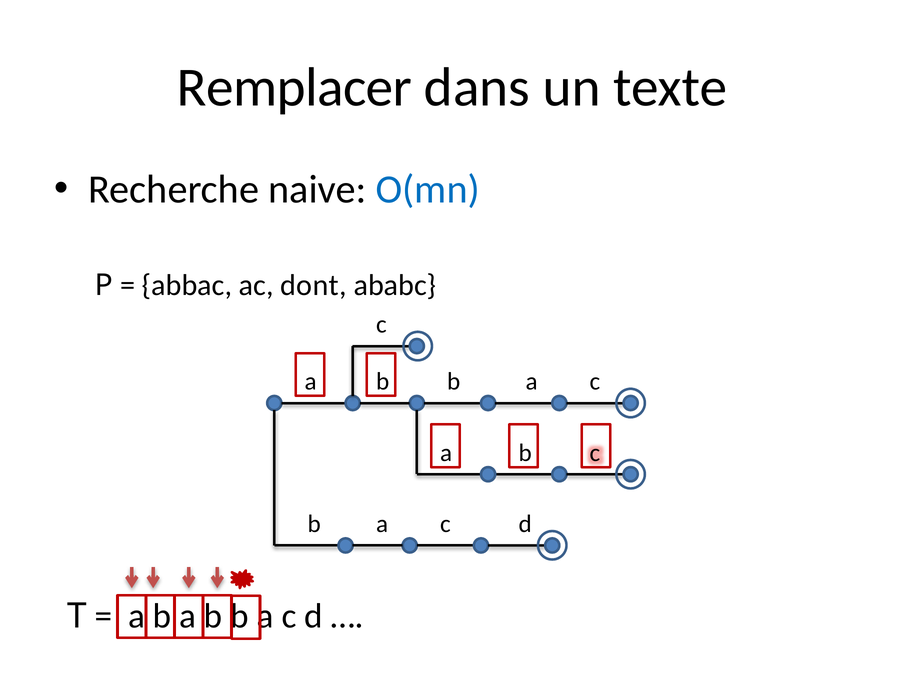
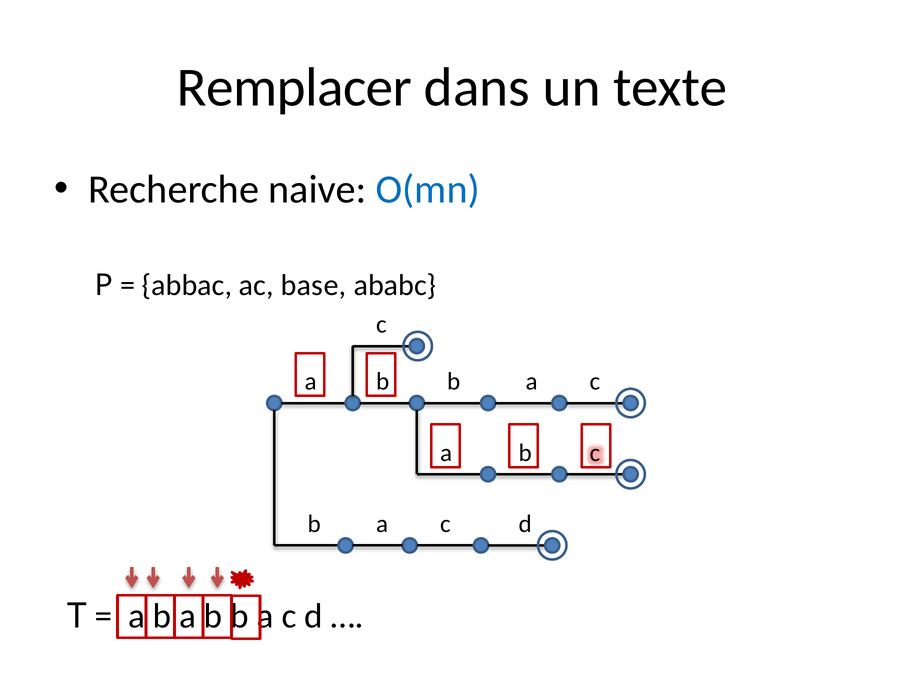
dont: dont -> base (313, 286)
